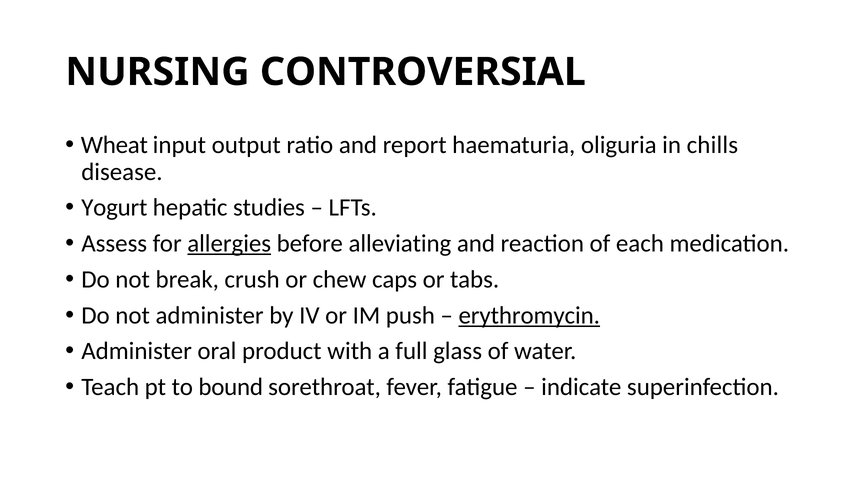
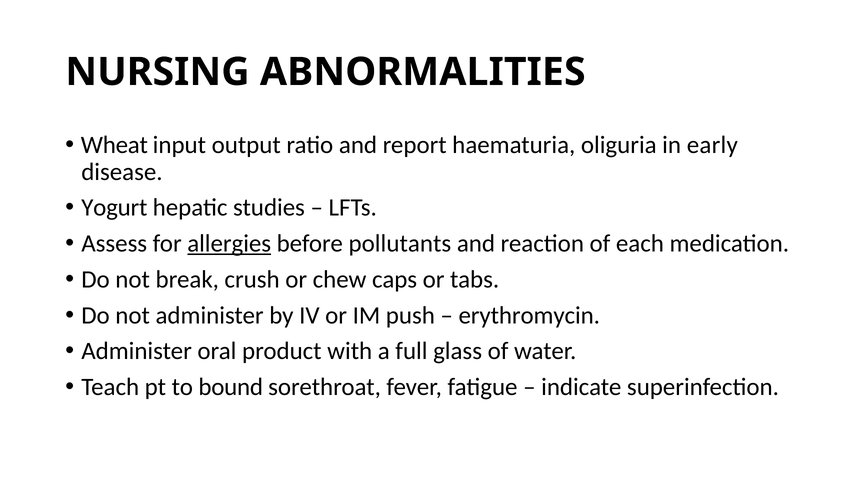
CONTROVERSIAL: CONTROVERSIAL -> ABNORMALITIES (423, 72)
chills: chills -> early (712, 145)
alleviating: alleviating -> pollutants (400, 243)
erythromycin underline: present -> none (529, 315)
